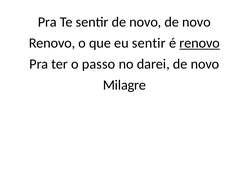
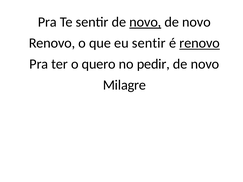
novo underline: none -> present (145, 22)
passo: passo -> quero (99, 64)
darei: darei -> pedir (153, 64)
